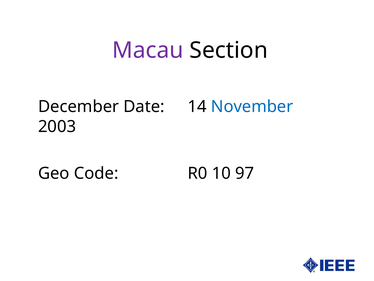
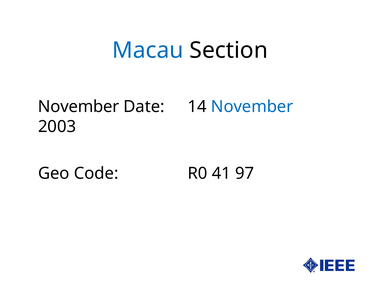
Macau colour: purple -> blue (148, 50)
December: December -> November (79, 107)
10: 10 -> 41 (221, 173)
